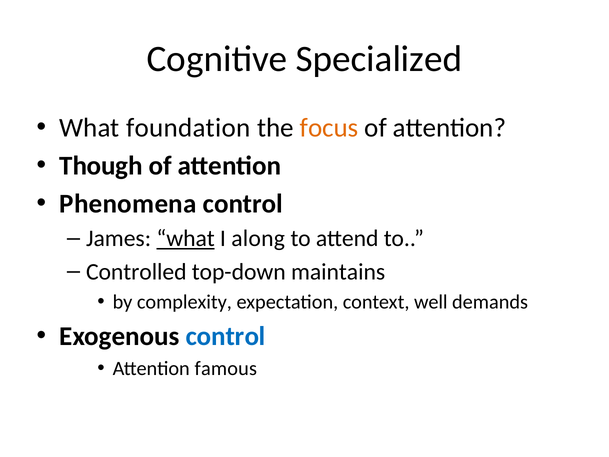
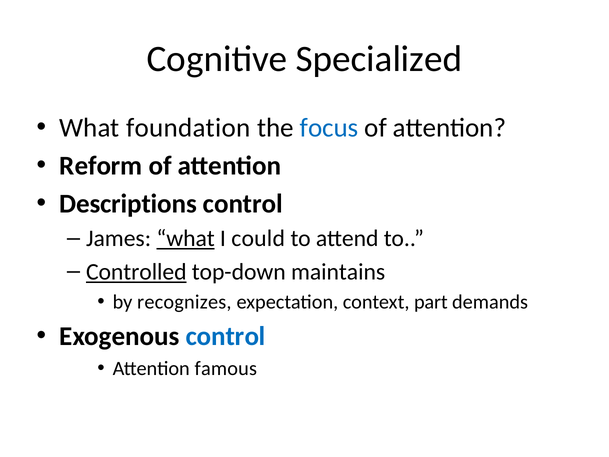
focus colour: orange -> blue (329, 128)
Though: Though -> Reform (101, 166)
Phenomena: Phenomena -> Descriptions (128, 204)
along: along -> could (258, 239)
Controlled underline: none -> present (136, 272)
complexity: complexity -> recognizes (184, 302)
well: well -> part (431, 302)
